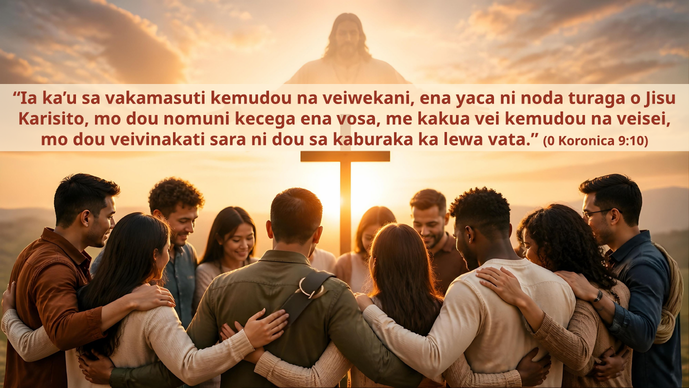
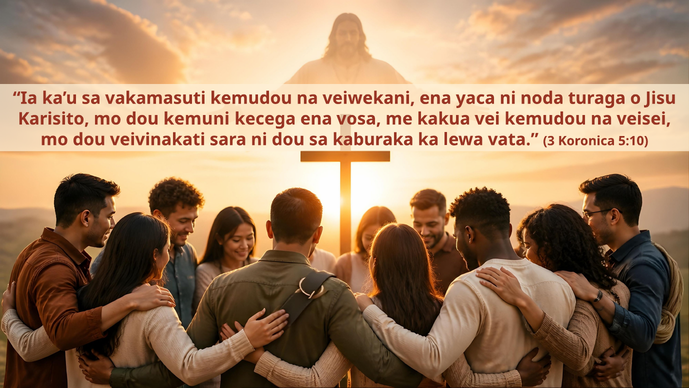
nomuni: nomuni -> kemuni (196, 119)
0: 0 -> 3 (549, 141)
9:10: 9:10 -> 5:10 (633, 141)
